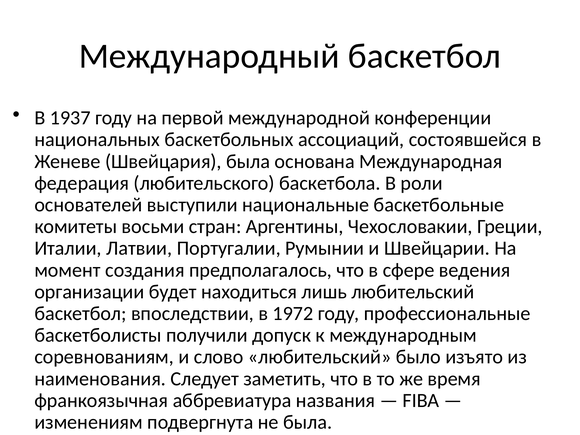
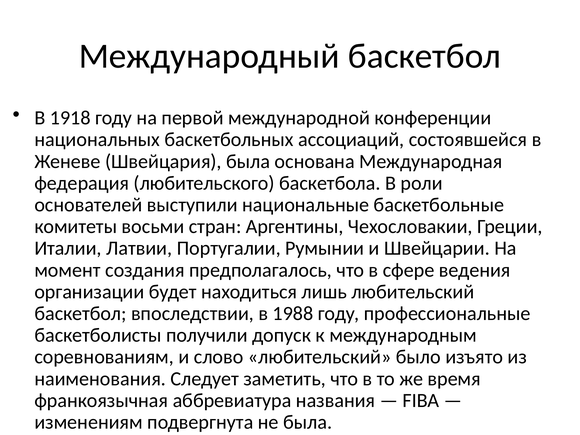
1937: 1937 -> 1918 (70, 118)
1972: 1972 -> 1988 (293, 314)
